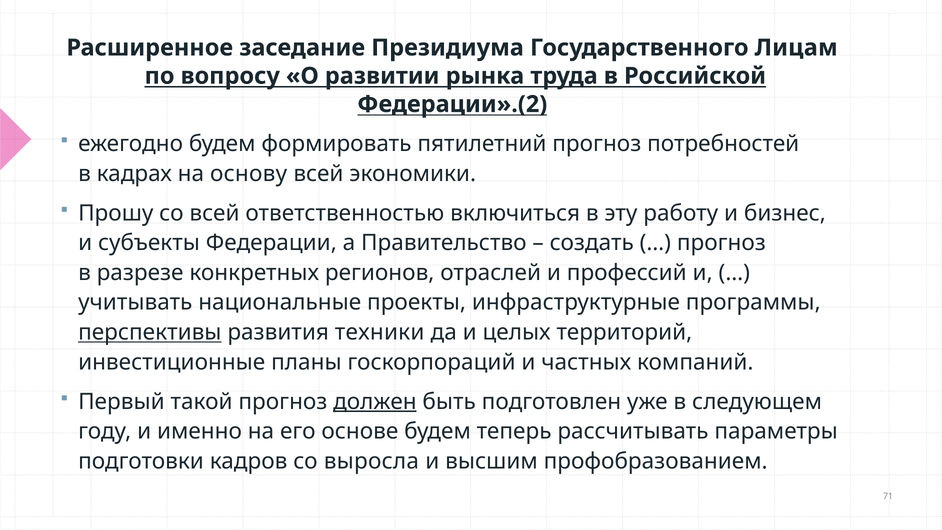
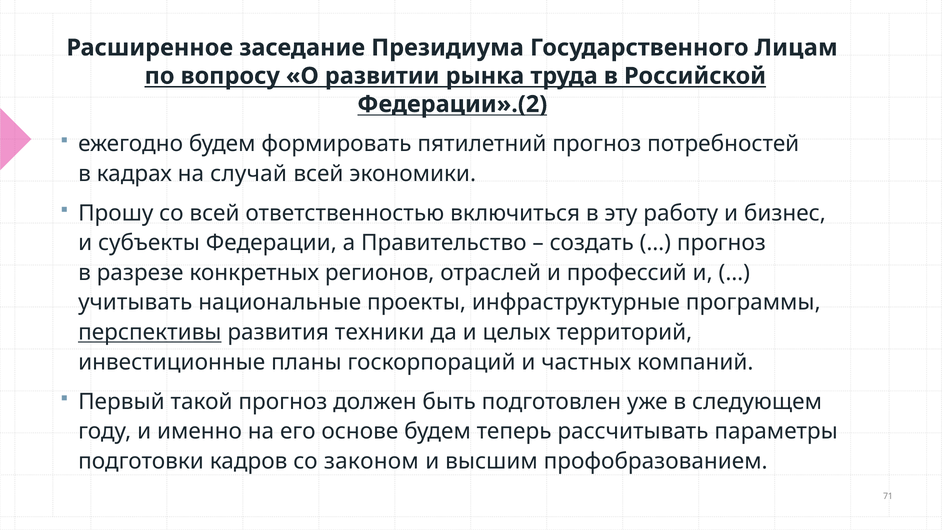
основу: основу -> случай (249, 174)
должен underline: present -> none (375, 402)
выросла: выросла -> законом (371, 461)
